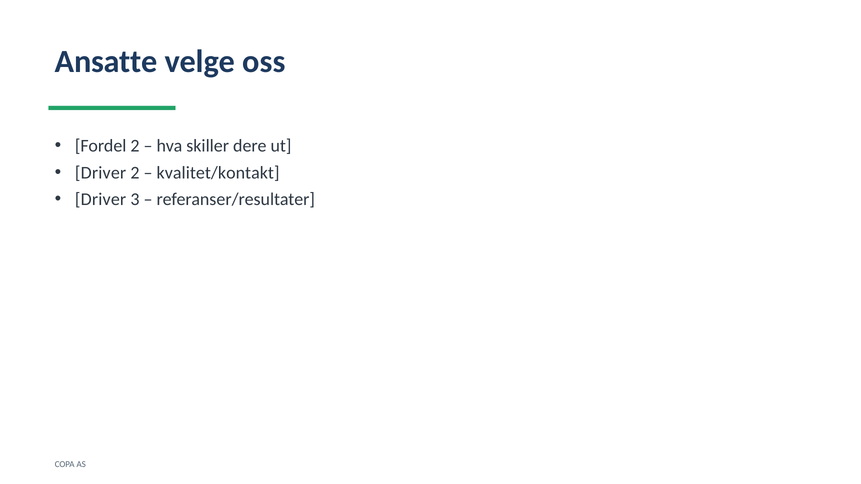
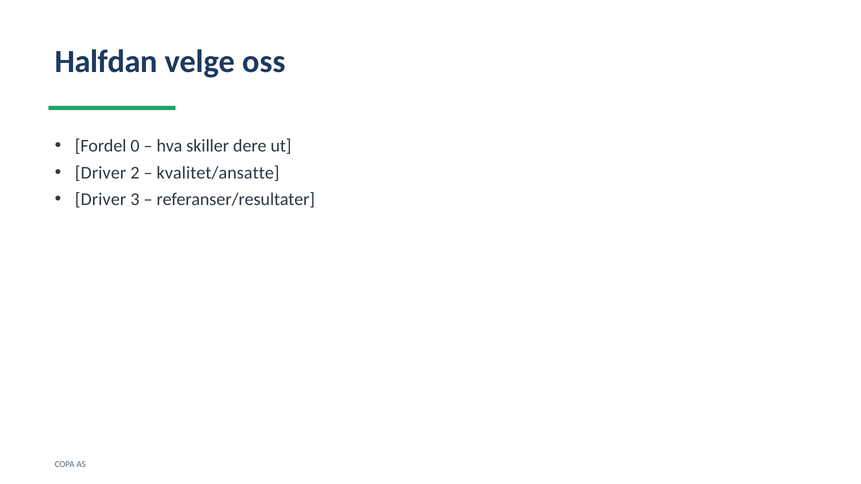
Ansatte: Ansatte -> Halfdan (106, 61)
Fordel 2: 2 -> 0 (135, 146)
kvalitet/kontakt: kvalitet/kontakt -> kvalitet/ansatte (218, 173)
